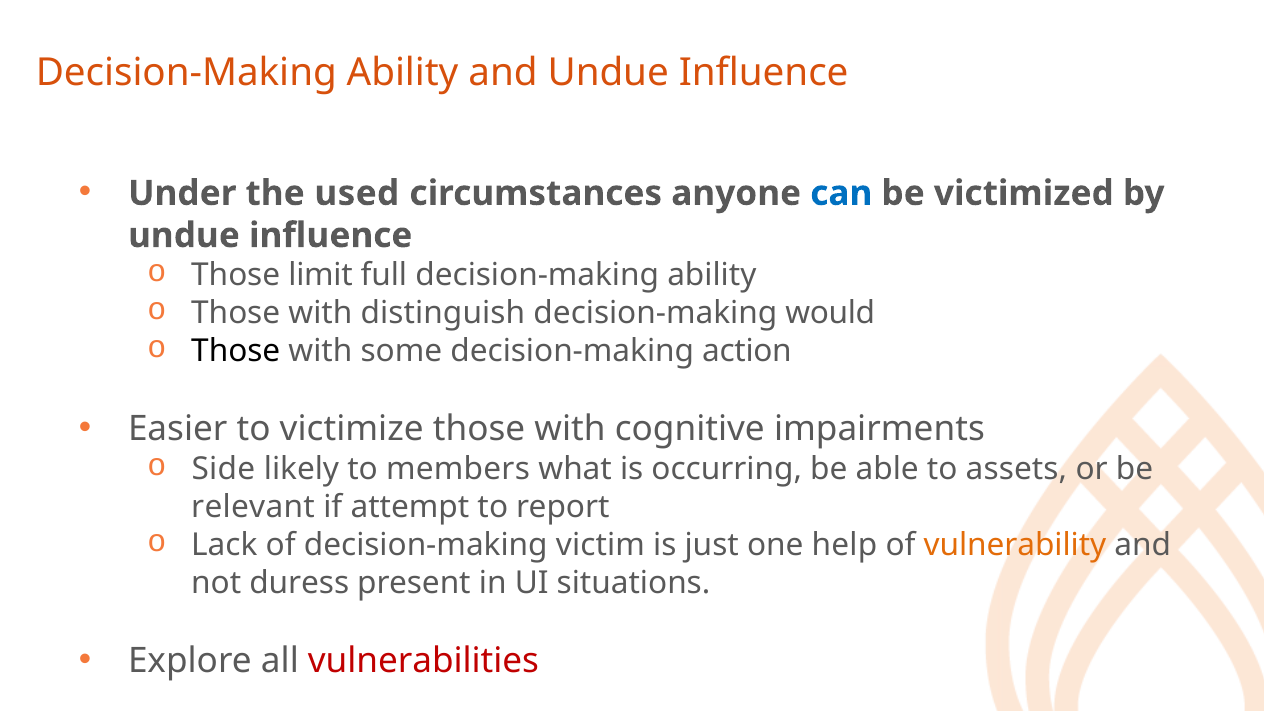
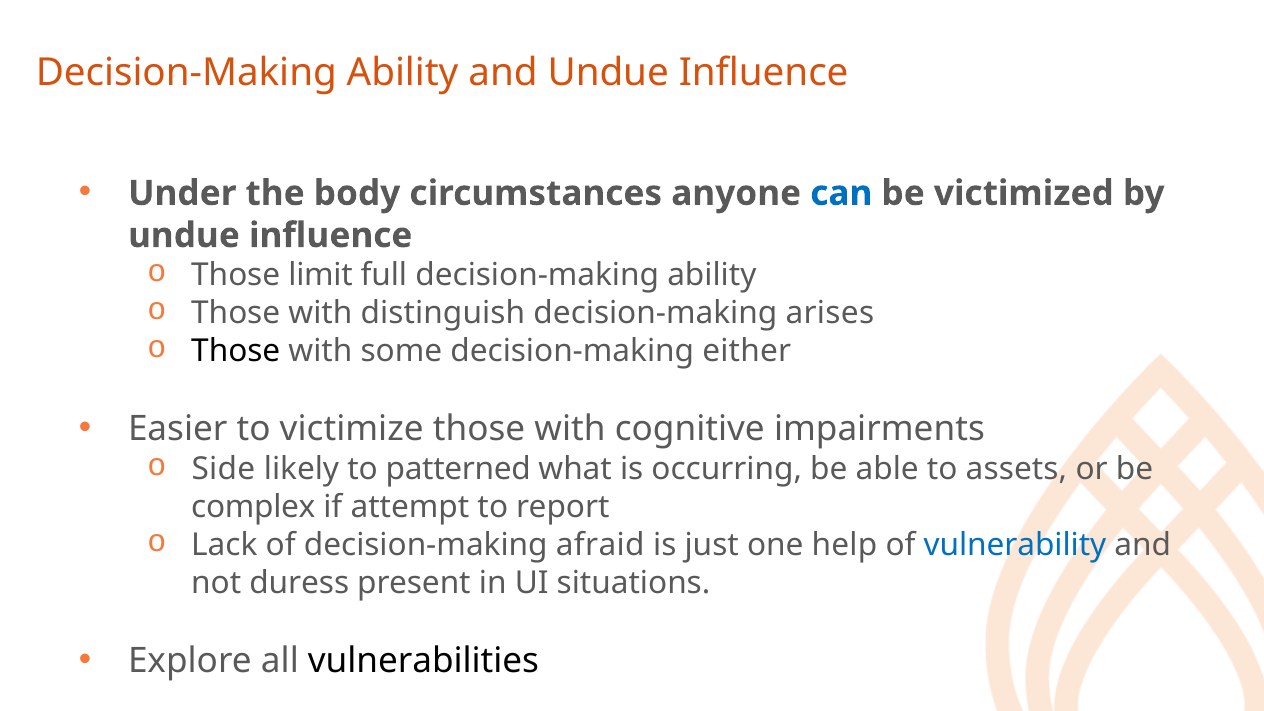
used: used -> body (357, 193)
would: would -> arises (830, 313)
action: action -> either (747, 351)
members: members -> patterned (458, 469)
relevant: relevant -> complex (253, 507)
victim: victim -> afraid (600, 545)
vulnerability colour: orange -> blue (1015, 545)
vulnerabilities colour: red -> black (423, 661)
